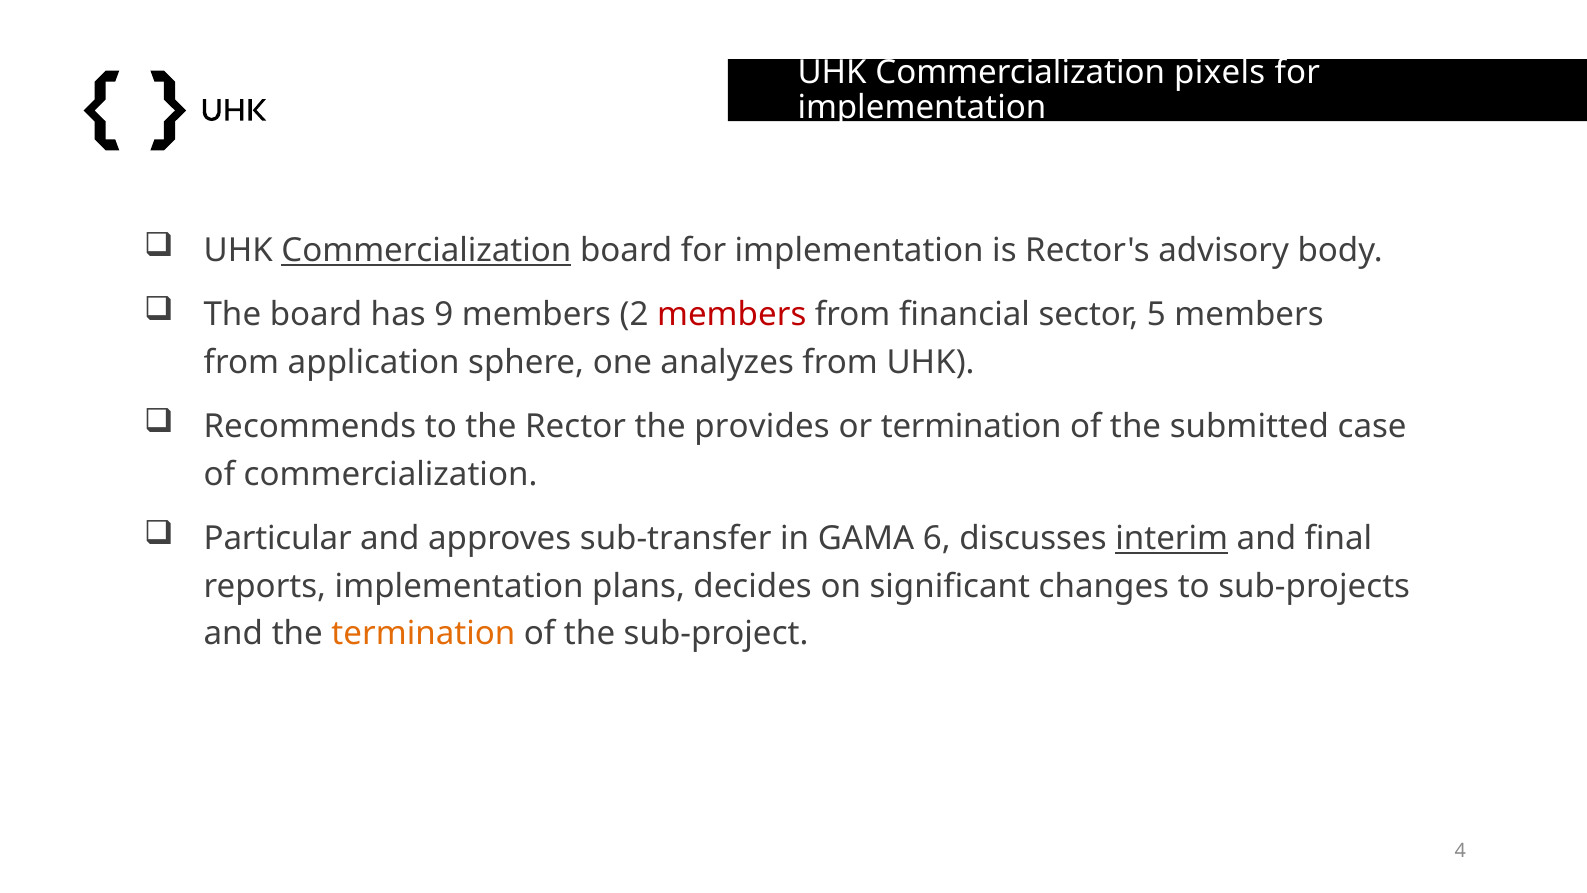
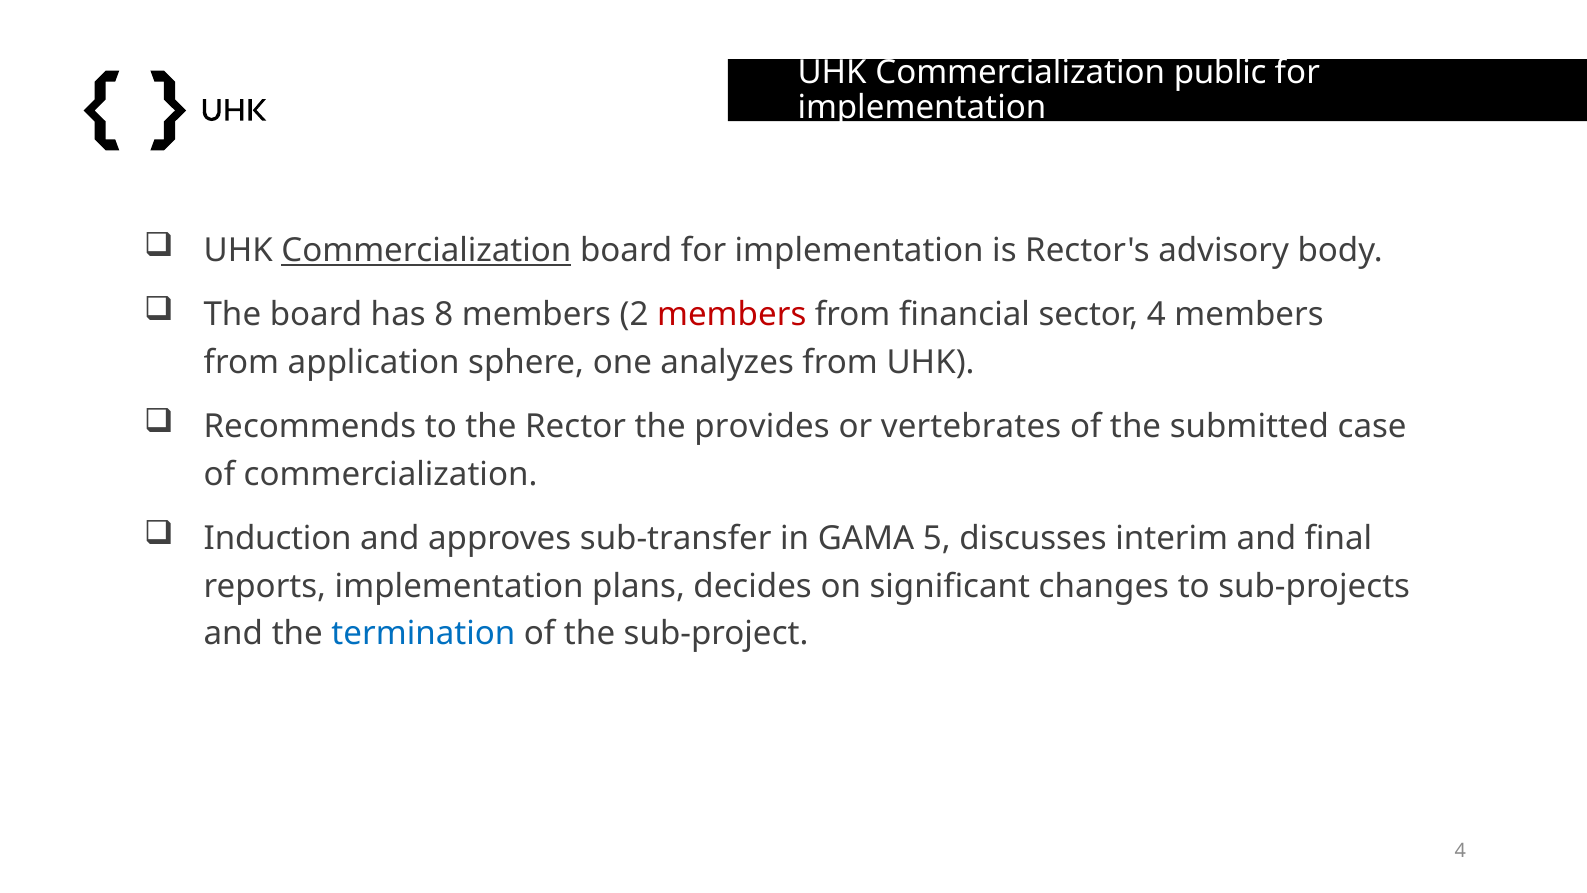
pixels: pixels -> public (1220, 72)
9: 9 -> 8 (444, 315)
sector 5: 5 -> 4 (1156, 315)
or termination: termination -> vertebrates (971, 427)
Particular: Particular -> Induction (278, 538)
6: 6 -> 5 (937, 538)
interim underline: present -> none (1172, 538)
termination colour: orange -> blue (423, 634)
